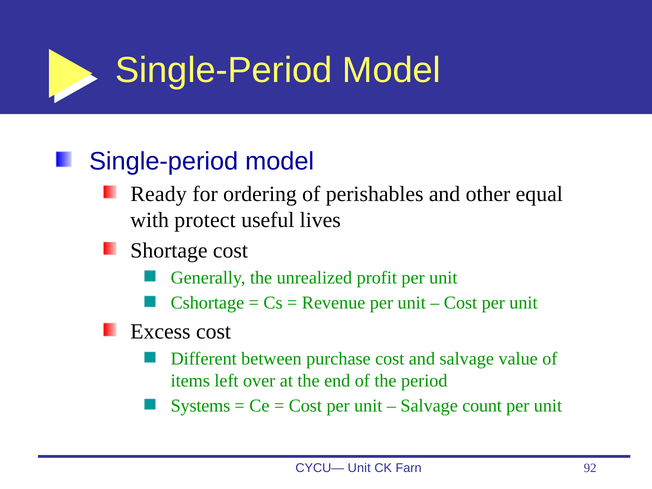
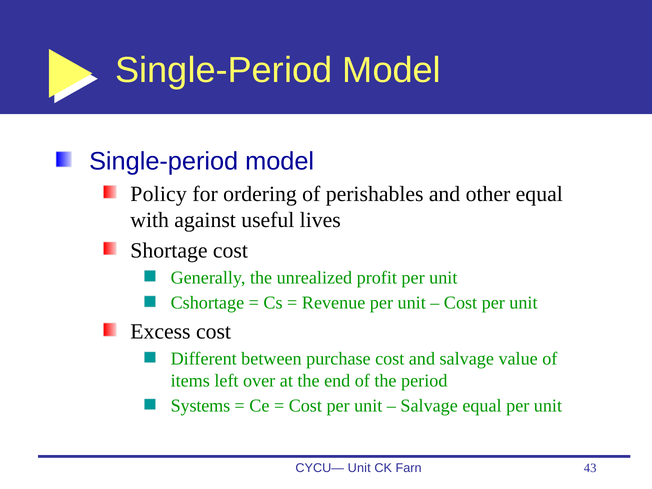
Ready: Ready -> Policy (159, 194)
protect: protect -> against (205, 220)
Salvage count: count -> equal (482, 406)
92: 92 -> 43 (590, 468)
